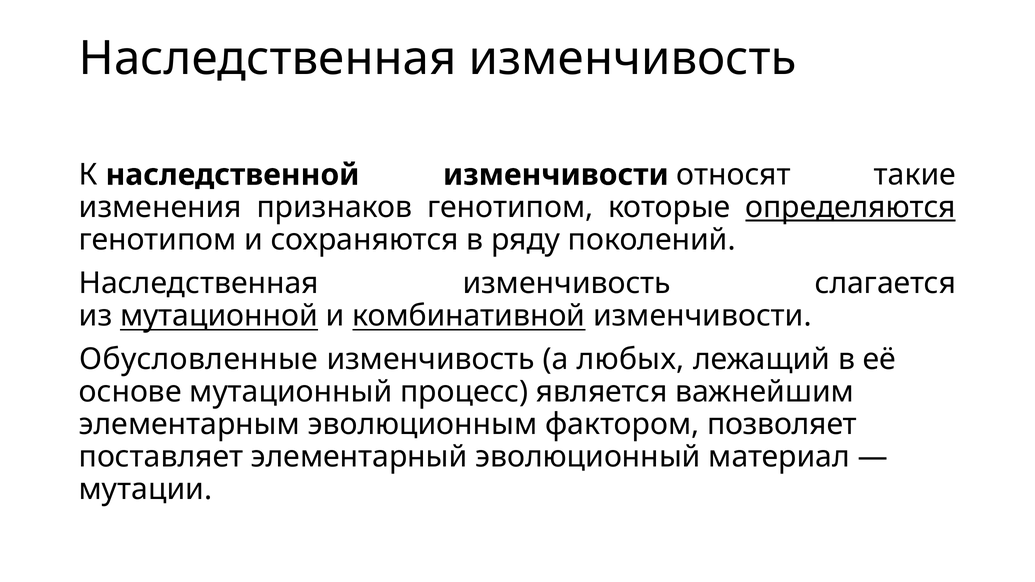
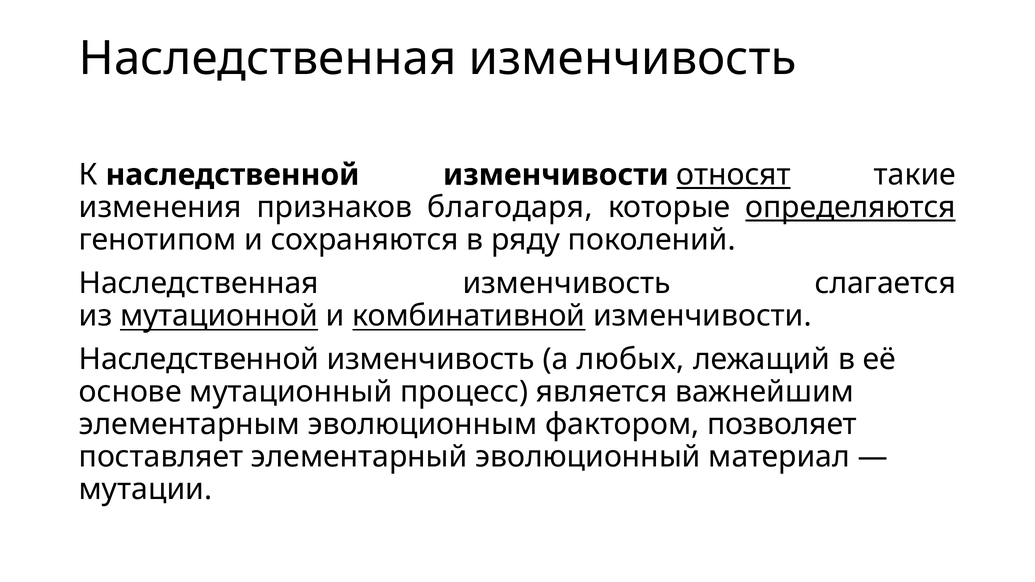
относят underline: none -> present (734, 175)
признаков генотипом: генотипом -> благодаря (510, 207)
Обусловленные: Обусловленные -> Наследственной (199, 359)
